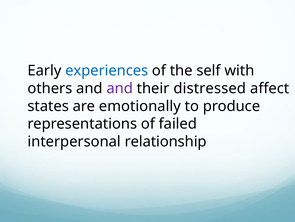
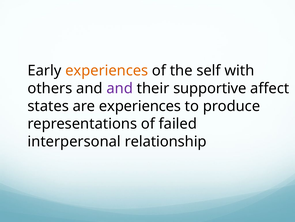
experiences colour: blue -> orange (107, 70)
distressed: distressed -> supportive (210, 88)
are emotionally: emotionally -> experiences (140, 106)
